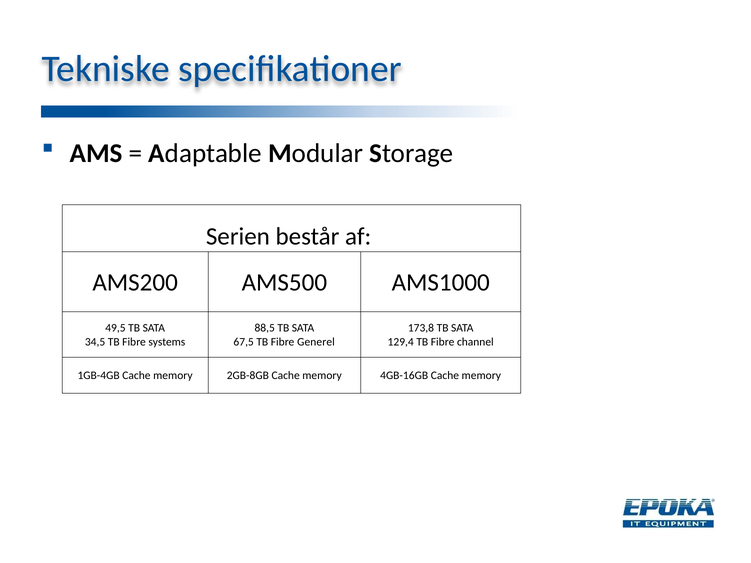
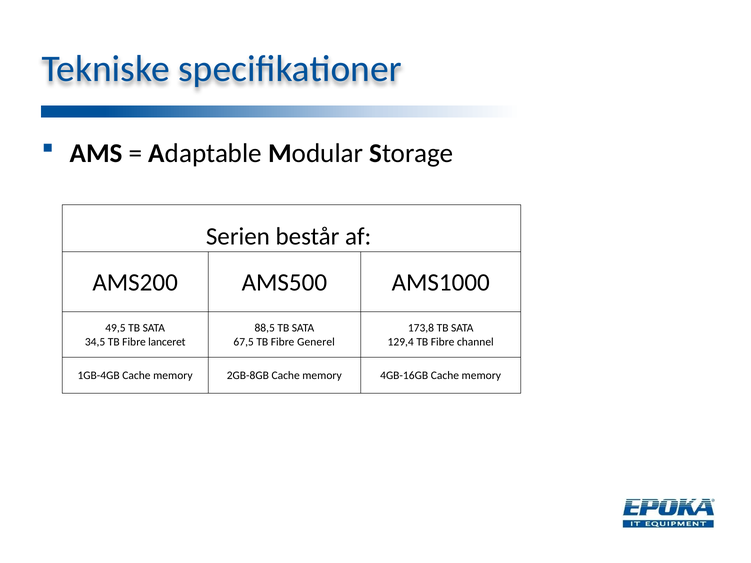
systems: systems -> lanceret (167, 342)
